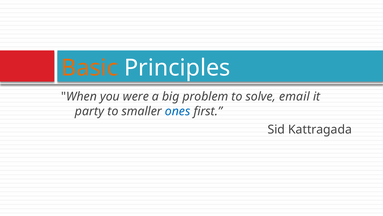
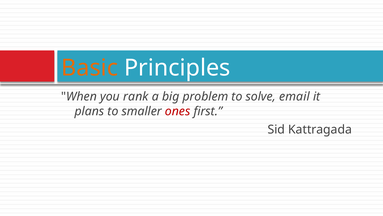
were: were -> rank (136, 96)
party: party -> plans (89, 111)
ones colour: blue -> red (178, 111)
